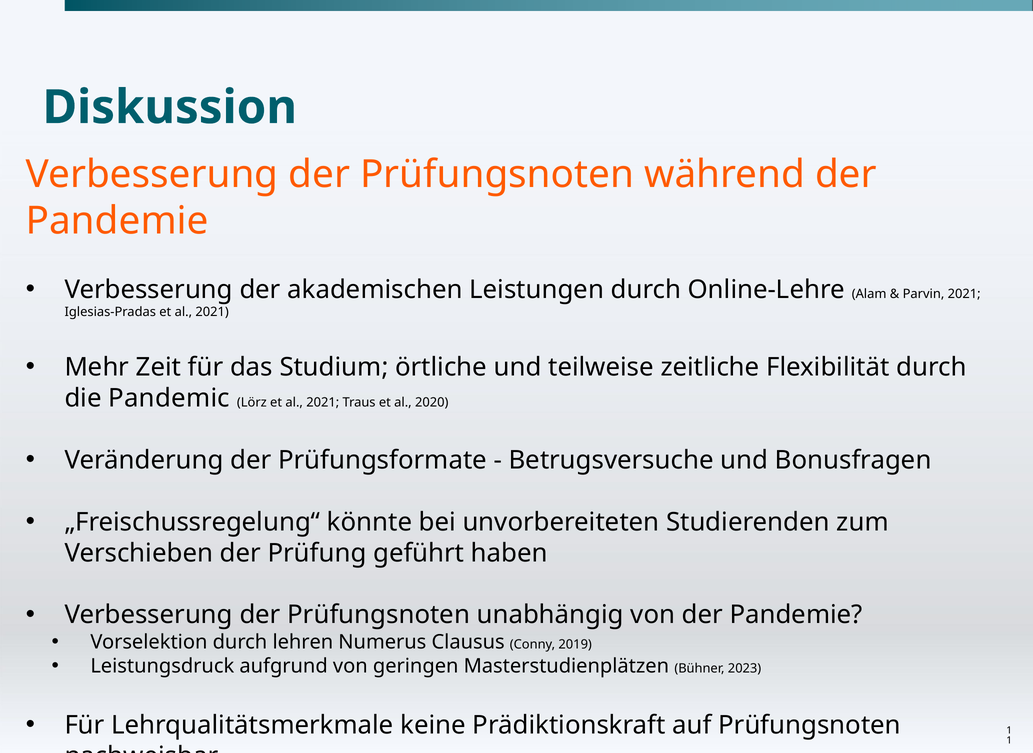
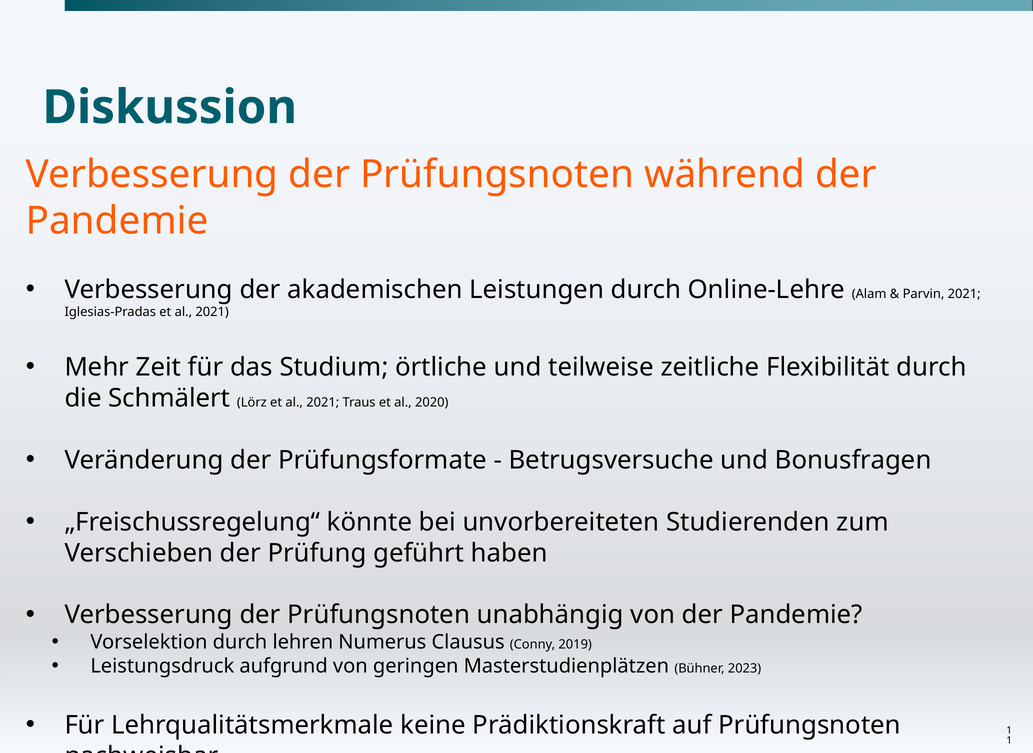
Pandemic: Pandemic -> Schmälert (169, 398)
